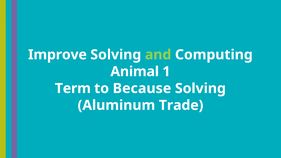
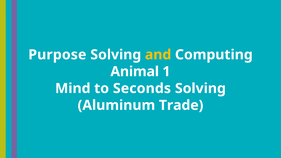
Improve: Improve -> Purpose (57, 55)
and colour: light green -> yellow (158, 55)
Term: Term -> Mind (73, 88)
Because: Because -> Seconds (142, 88)
